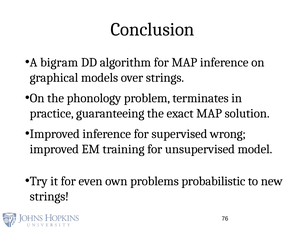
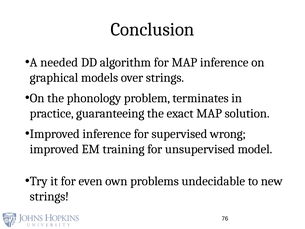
bigram: bigram -> needed (59, 62)
probabilistic: probabilistic -> undecidable (213, 181)
